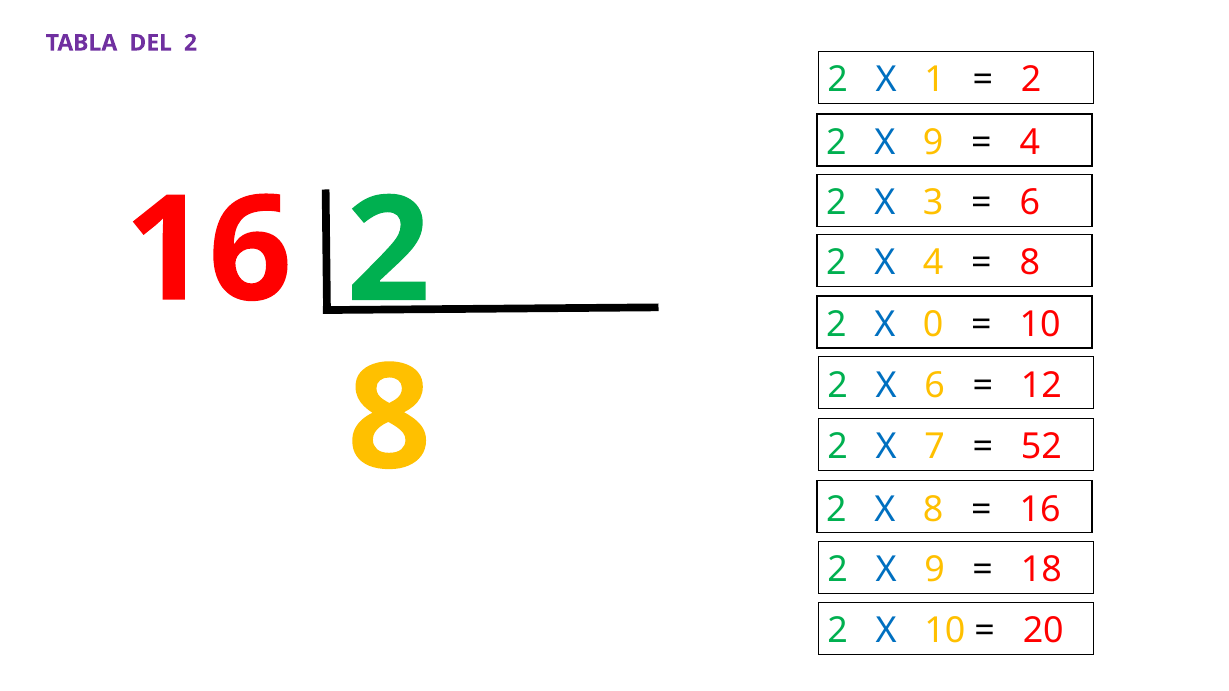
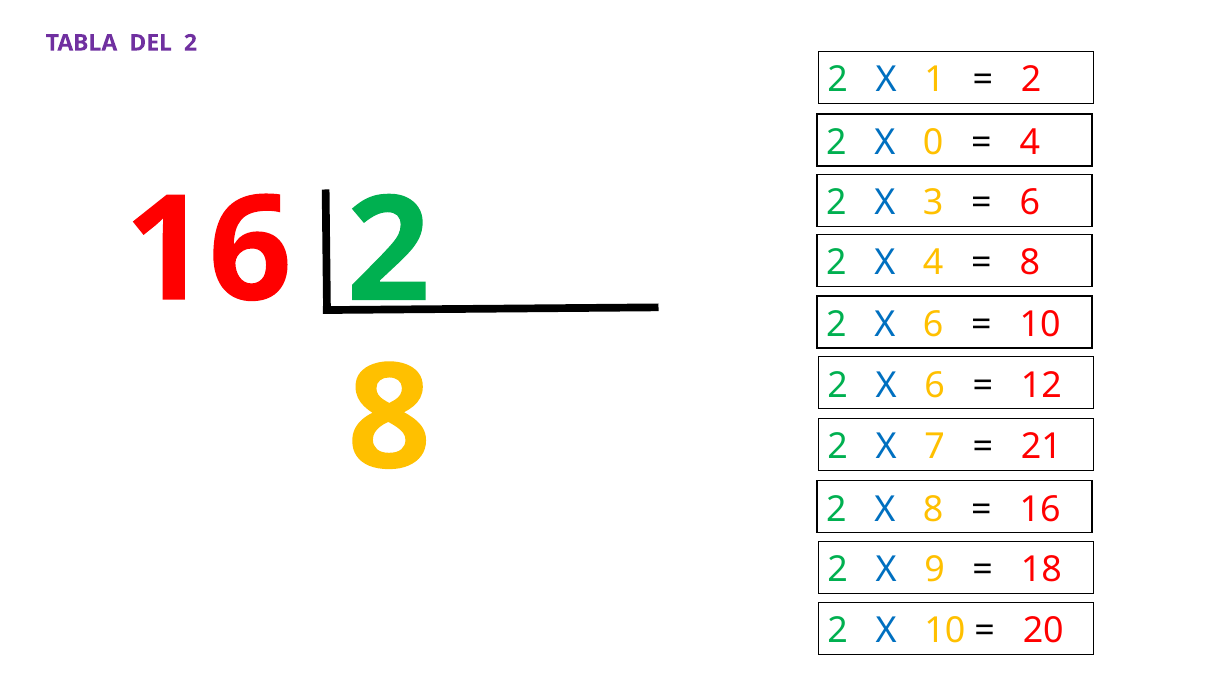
9: 9 -> 0 (933, 143)
0: 0 -> 6 (933, 325)
52: 52 -> 21 (1041, 447)
